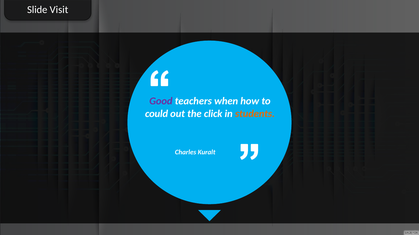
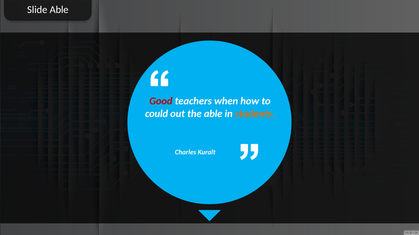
Slide Visit: Visit -> Able (59, 10)
Good colour: purple -> red (161, 101)
the click: click -> able (213, 114)
